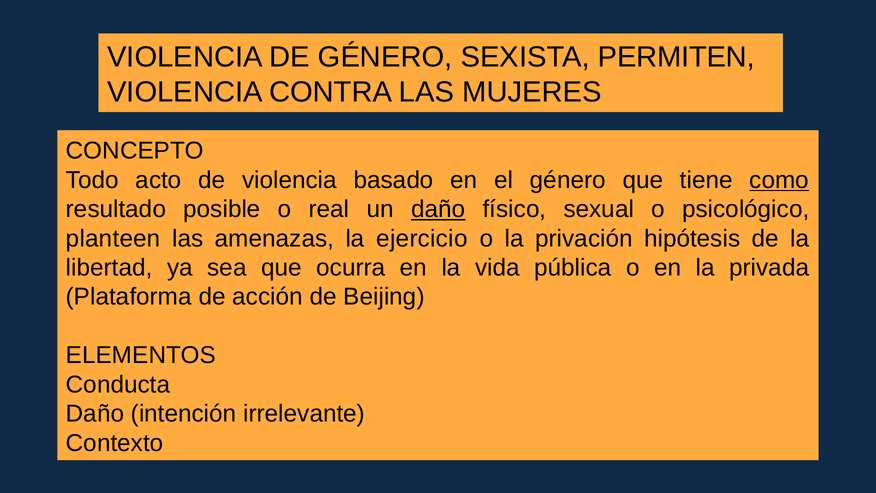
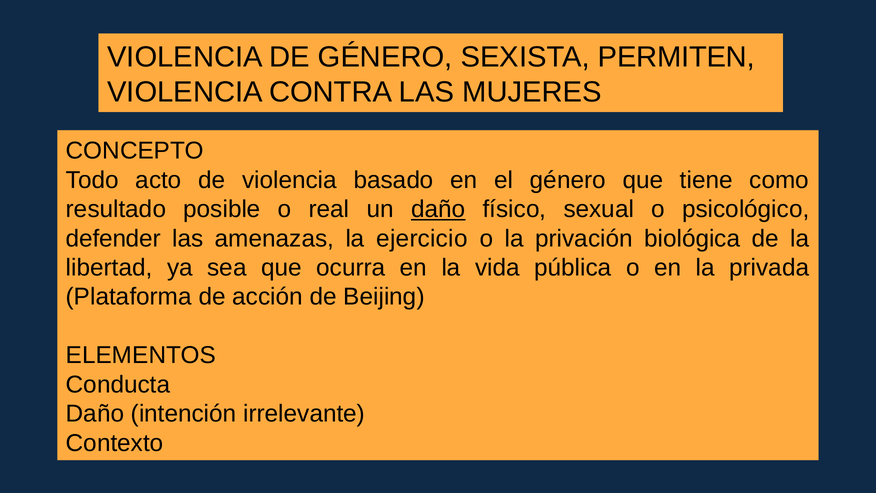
como underline: present -> none (779, 180)
planteen: planteen -> defender (113, 238)
hipótesis: hipótesis -> biológica (692, 238)
